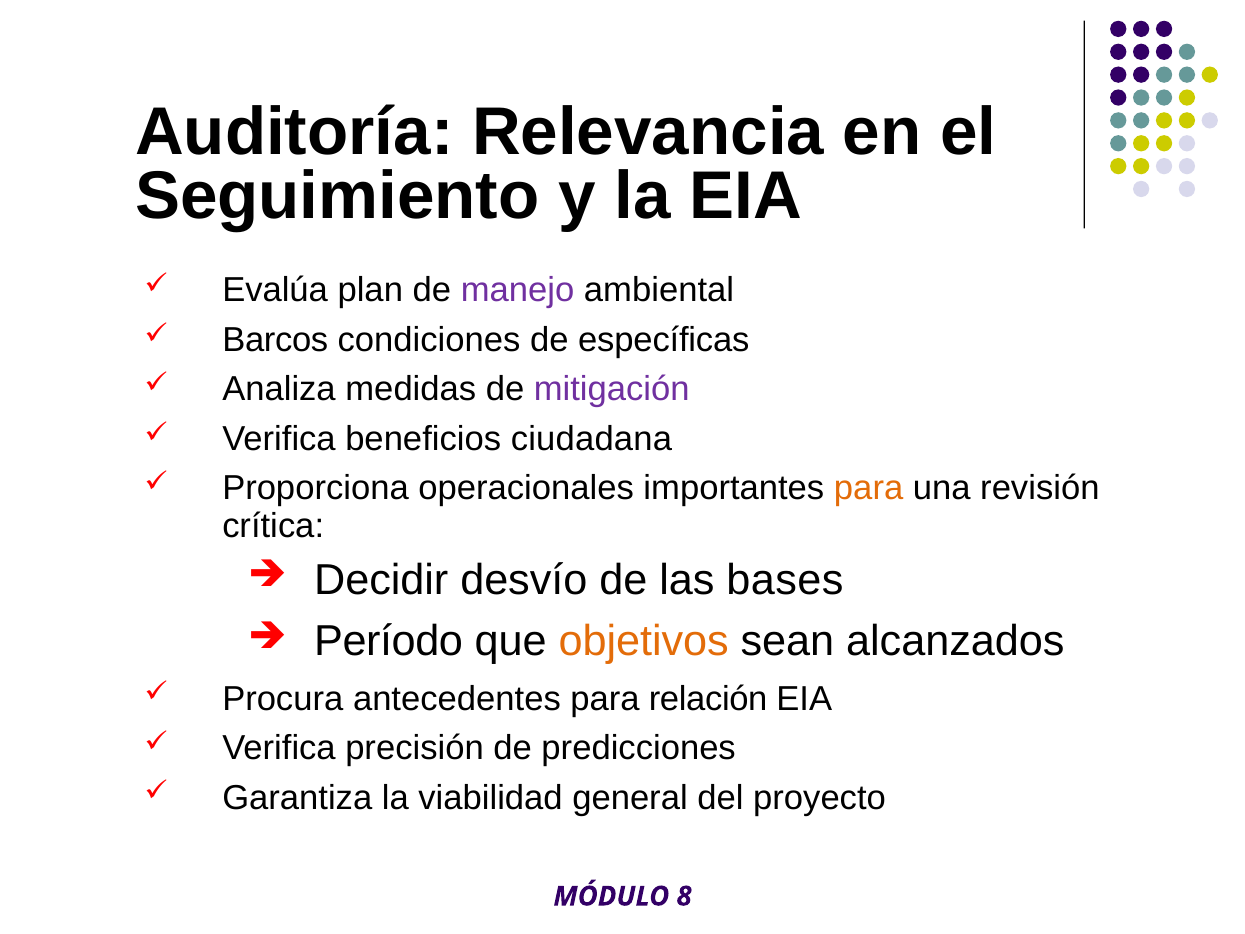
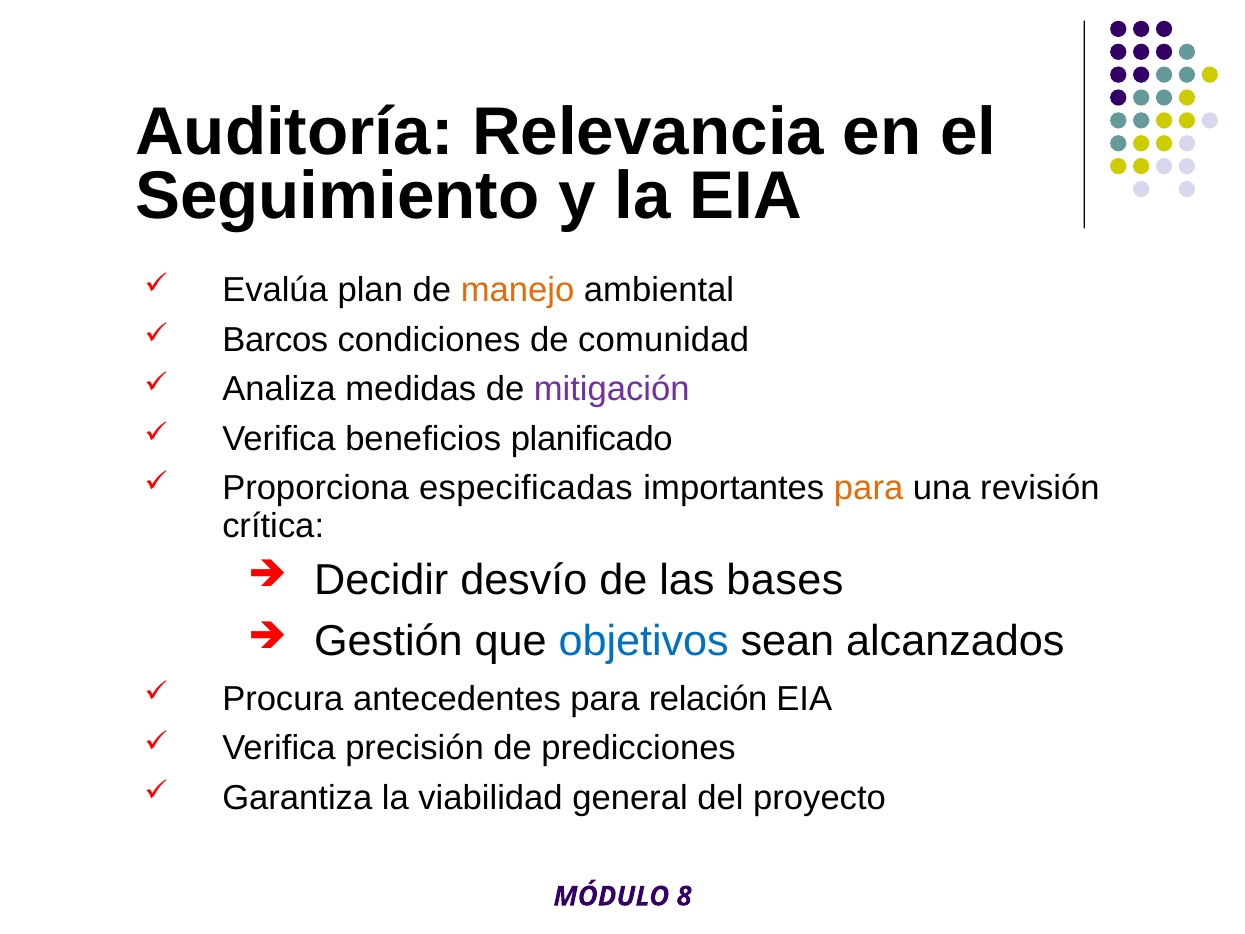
manejo colour: purple -> orange (518, 290)
específicas: específicas -> comunidad (664, 340)
ciudadana: ciudadana -> planificado (592, 439)
operacionales: operacionales -> especificadas (526, 488)
Período: Período -> Gestión (388, 641)
objetivos colour: orange -> blue (644, 641)
